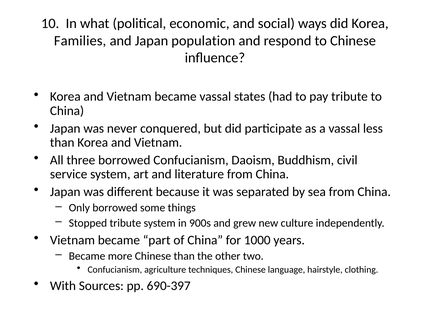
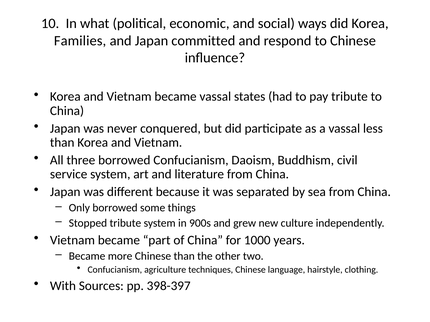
population: population -> committed (203, 41)
690-397: 690-397 -> 398-397 (169, 286)
